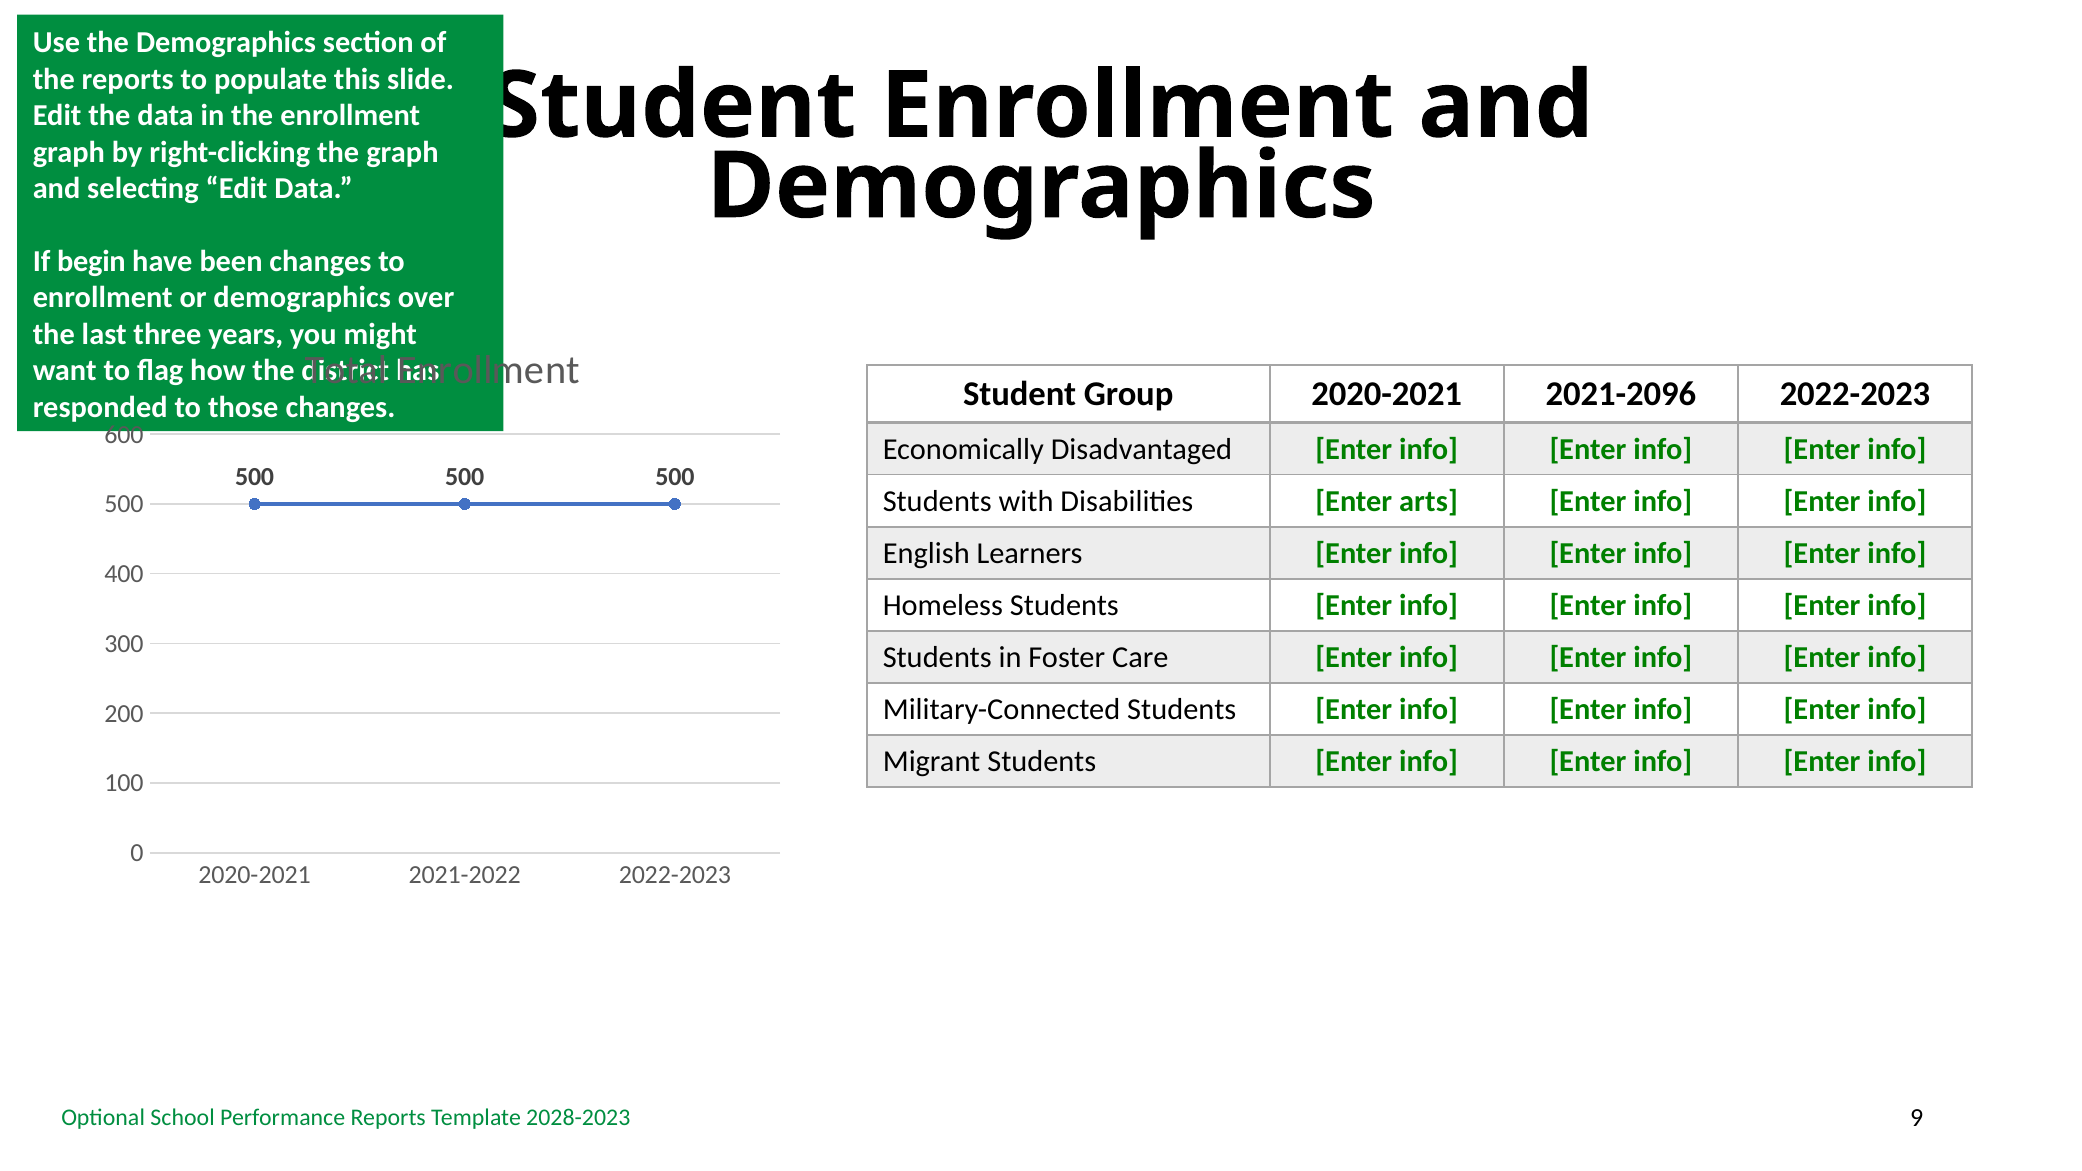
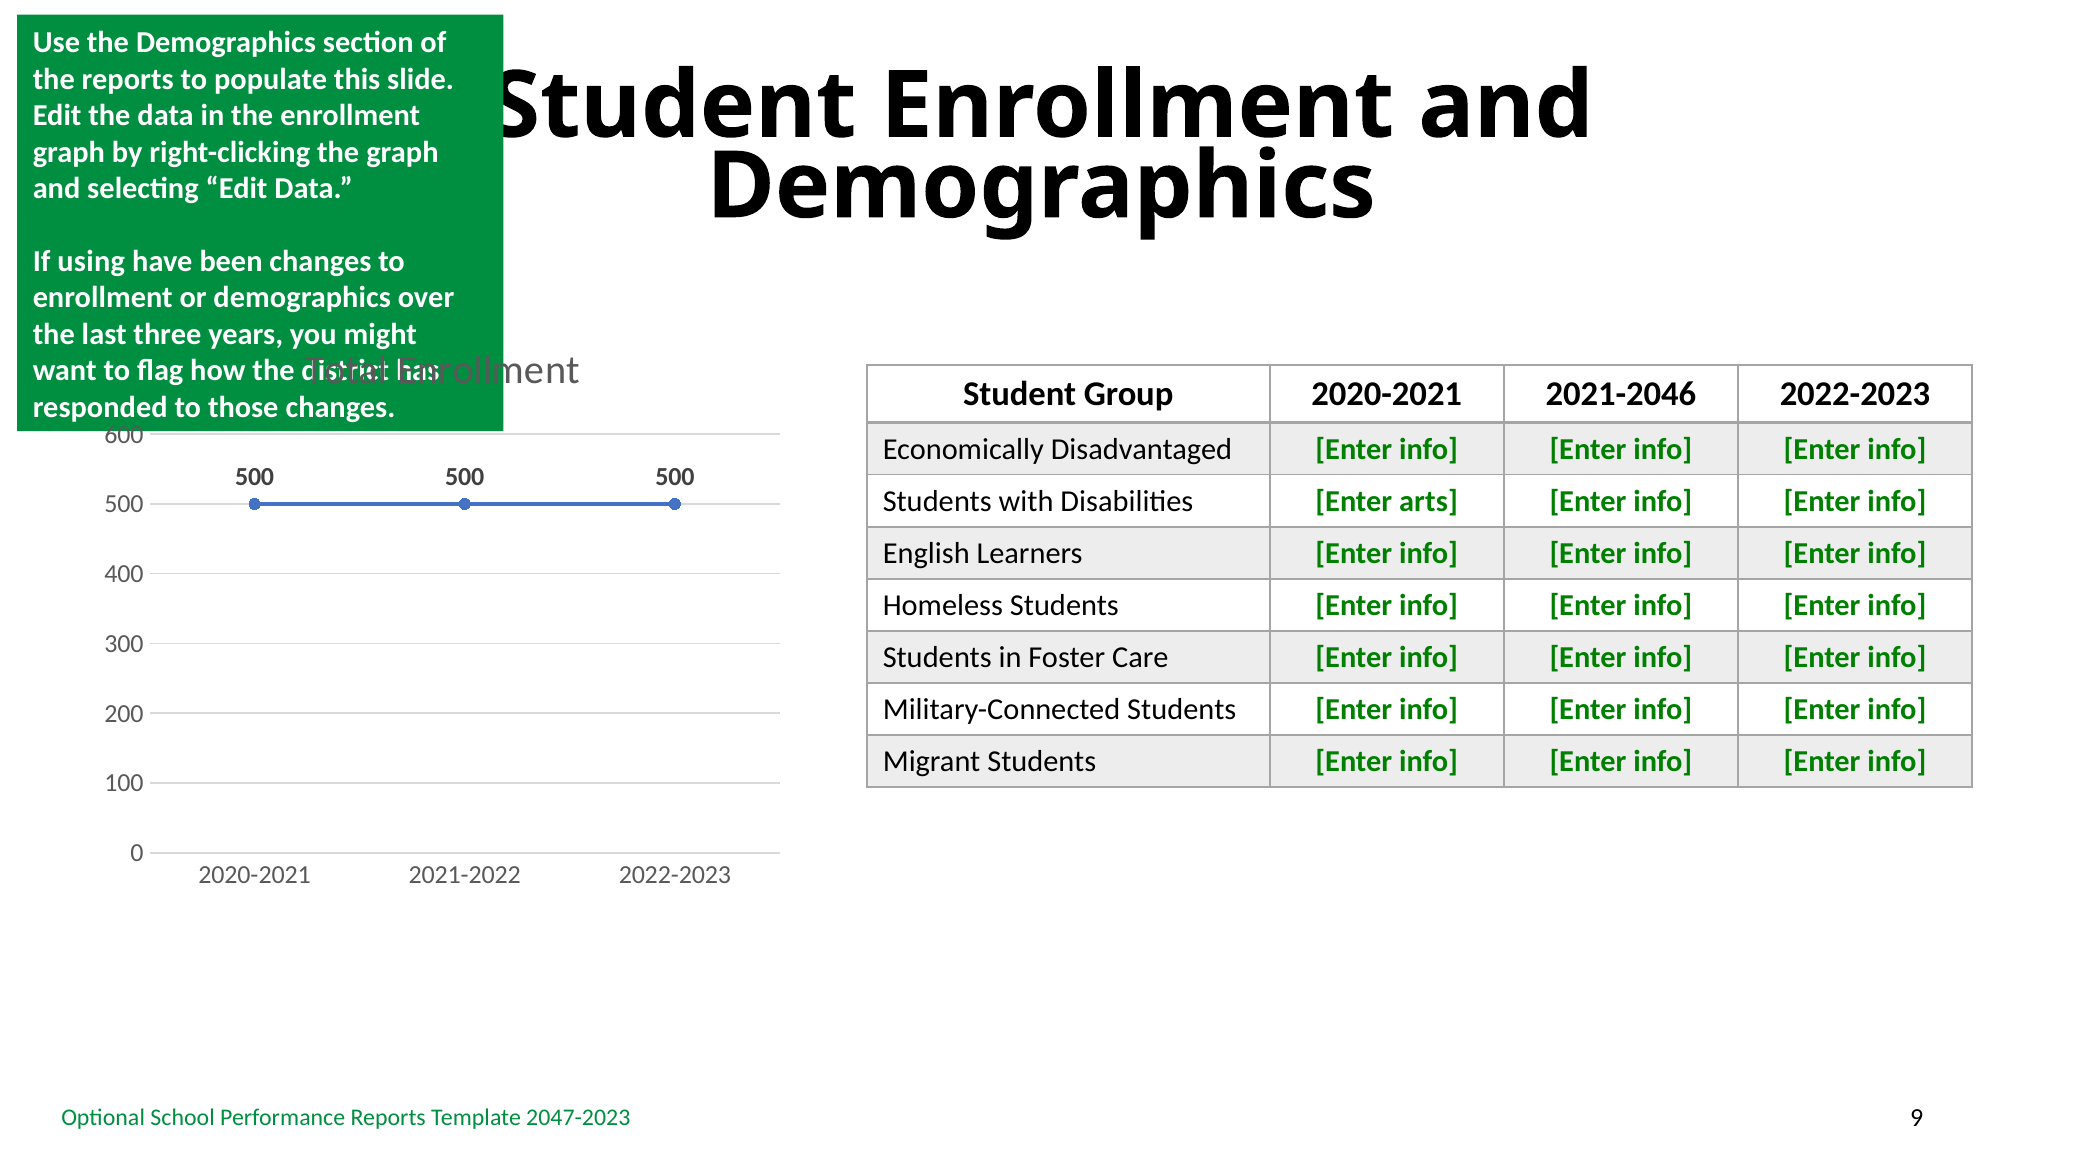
begin: begin -> using (91, 262)
2021-2096: 2021-2096 -> 2021-2046 (1621, 395)
2028-2023: 2028-2023 -> 2047-2023 (578, 1118)
